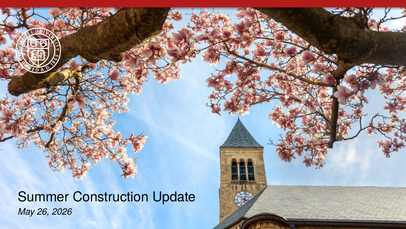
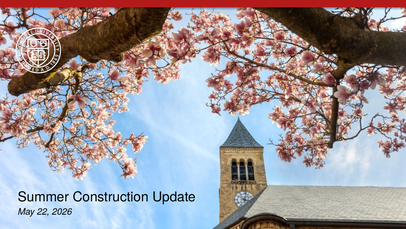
26: 26 -> 22 (43, 211)
